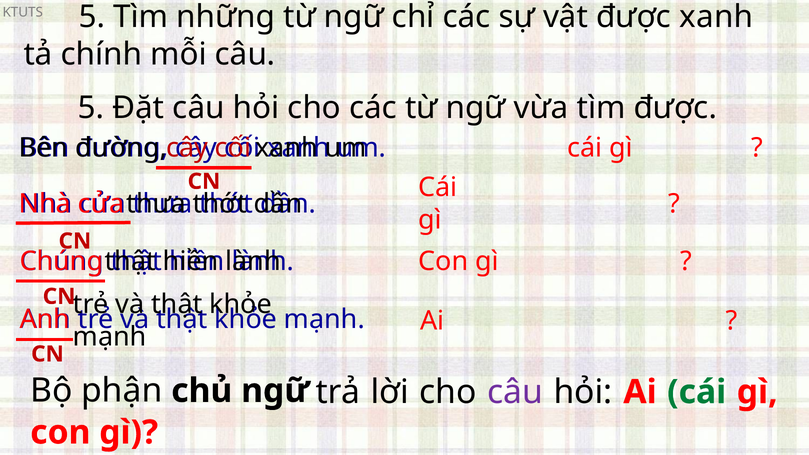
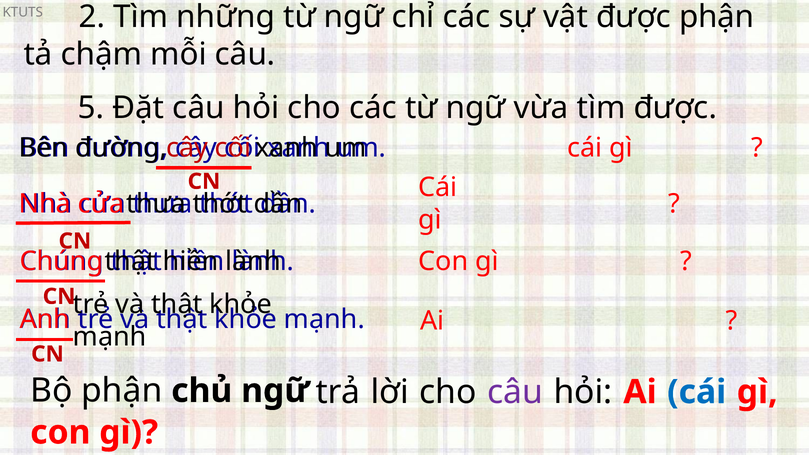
5: 5 -> 2 (92, 17)
được xanh: xanh -> phận (717, 17)
chính: chính -> chậm (101, 55)
cái colour: green -> blue (697, 392)
